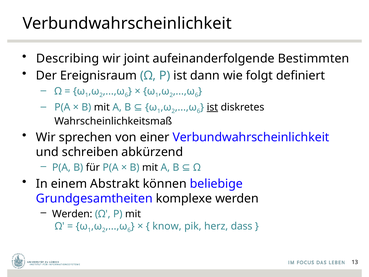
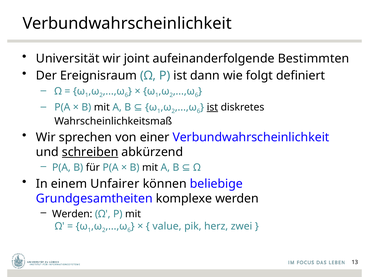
Describing: Describing -> Universität (68, 58)
schreiben underline: none -> present (90, 152)
Abstrakt: Abstrakt -> Unfairer (115, 184)
know: know -> value (167, 226)
dass: dass -> zwei (242, 226)
